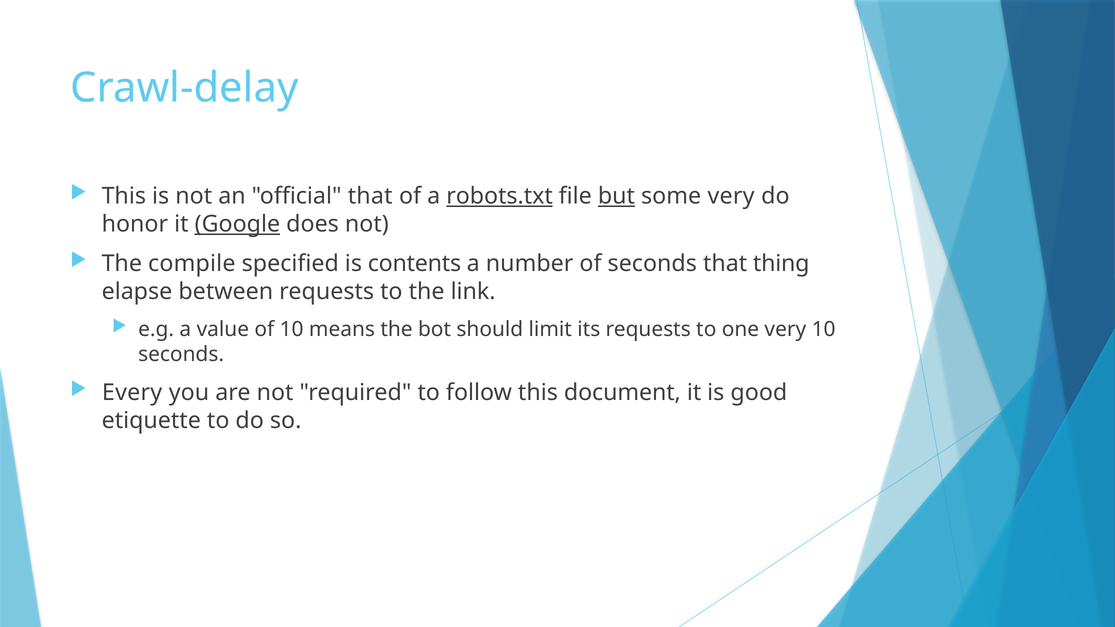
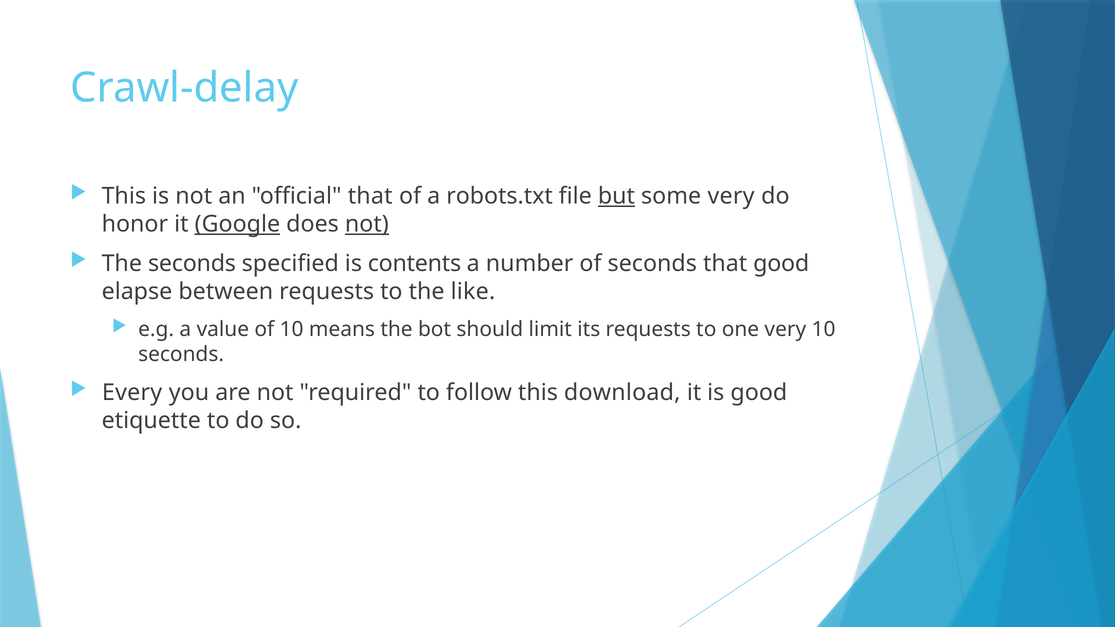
robots.txt underline: present -> none (500, 196)
not underline: none -> present (367, 224)
The compile: compile -> seconds (192, 264)
that thing: thing -> good (781, 264)
link: link -> like (473, 292)
document: document -> download (622, 393)
